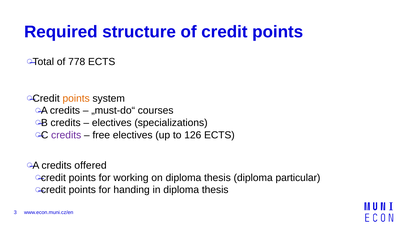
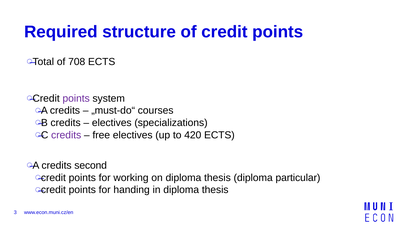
778: 778 -> 708 (77, 62)
points colour: orange -> purple (76, 99)
126: 126 -> 420 (193, 135)
offered: offered -> second (91, 166)
